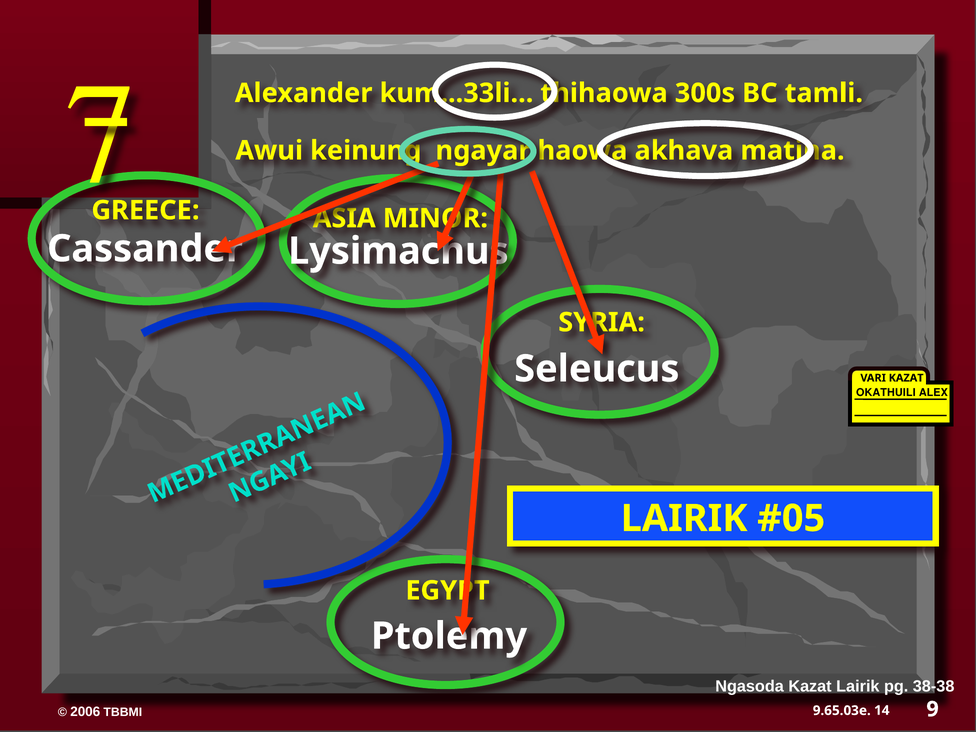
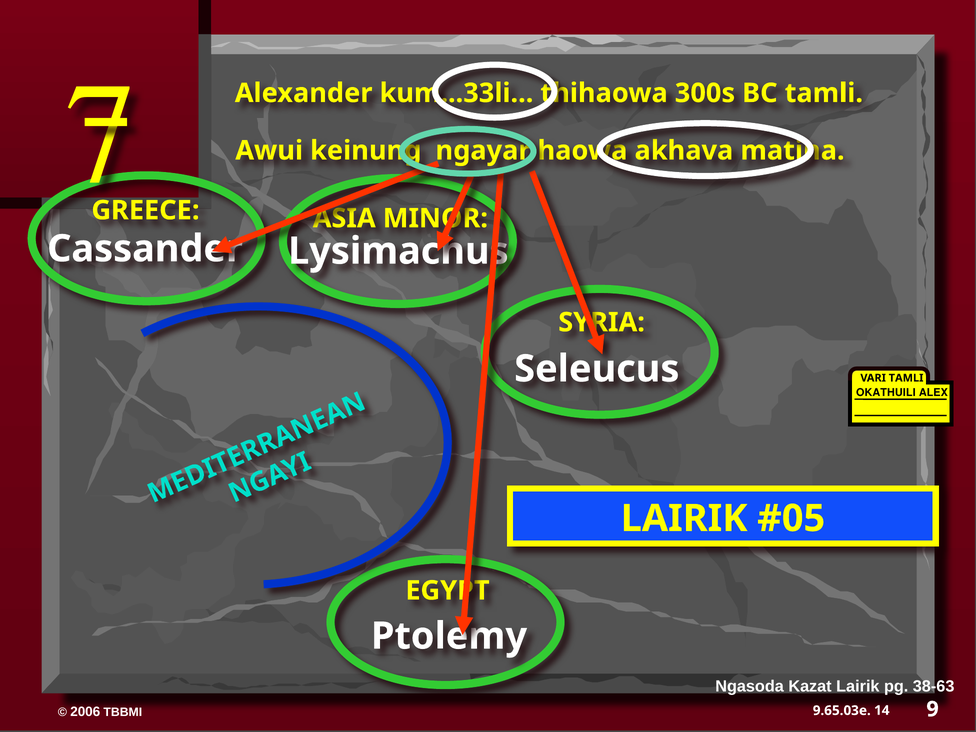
VARI KAZAT: KAZAT -> TAMLI (906, 378)
38-38: 38-38 -> 38-63 (934, 687)
